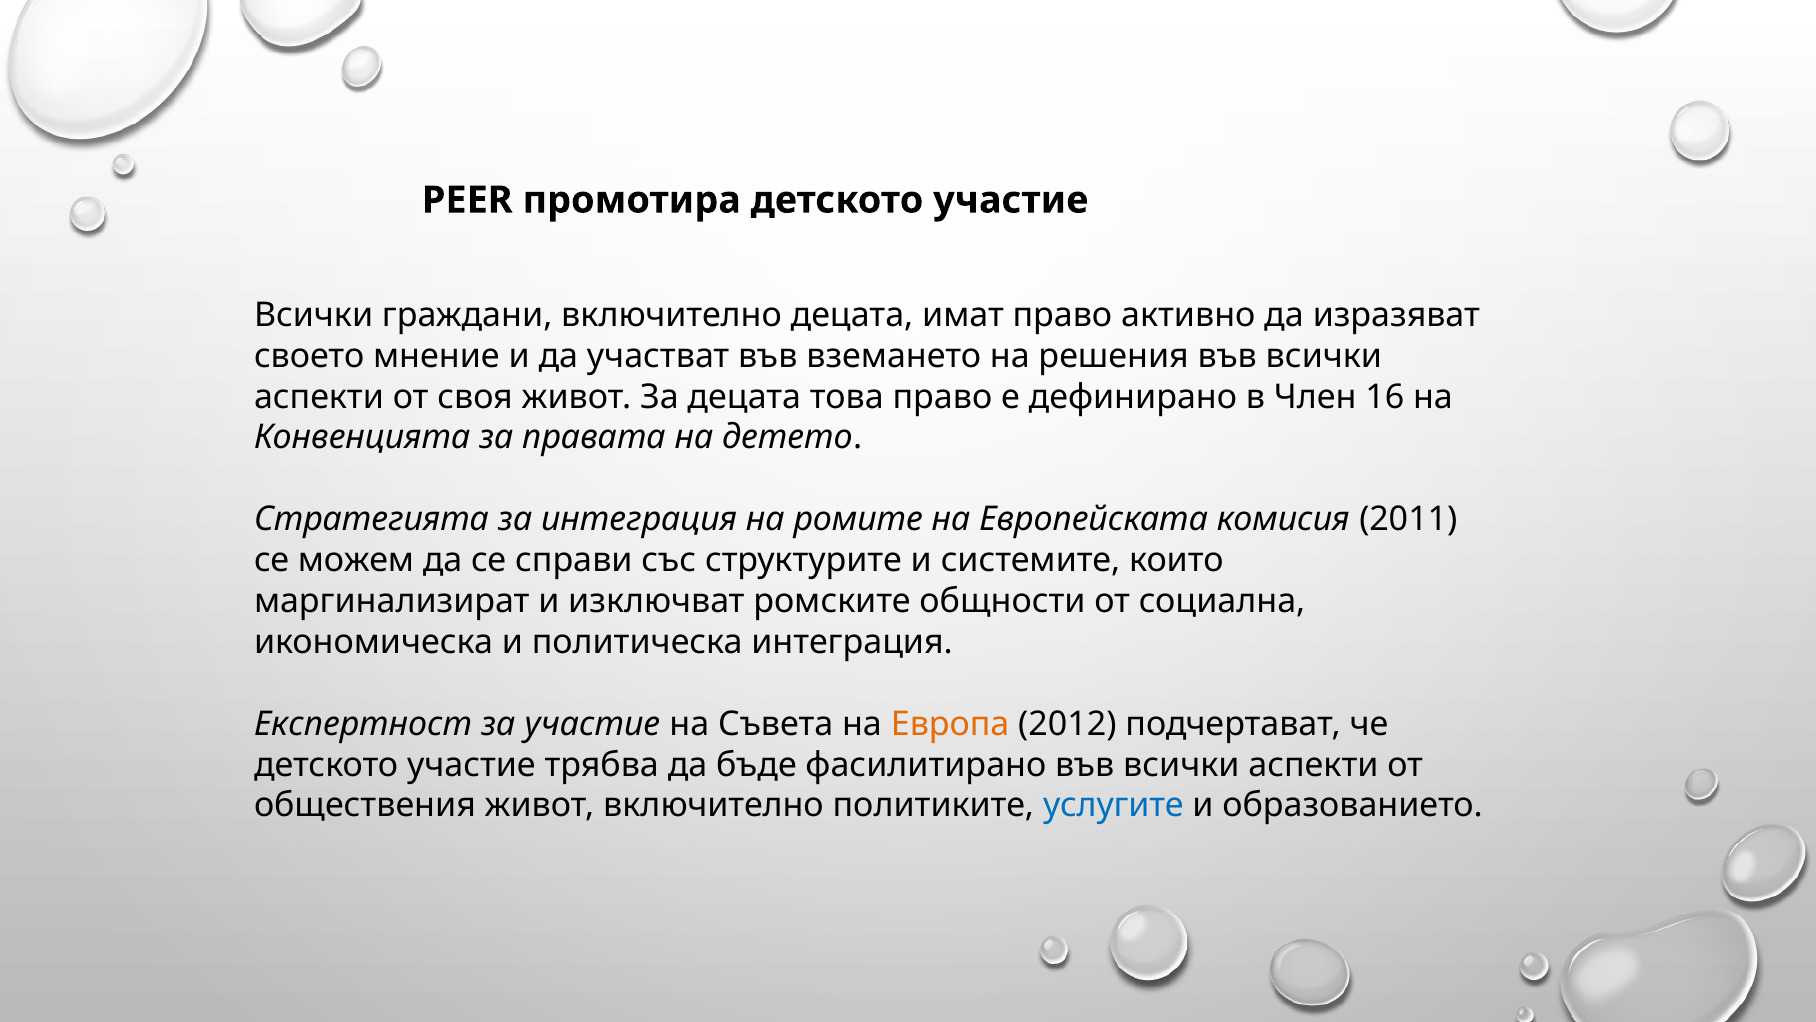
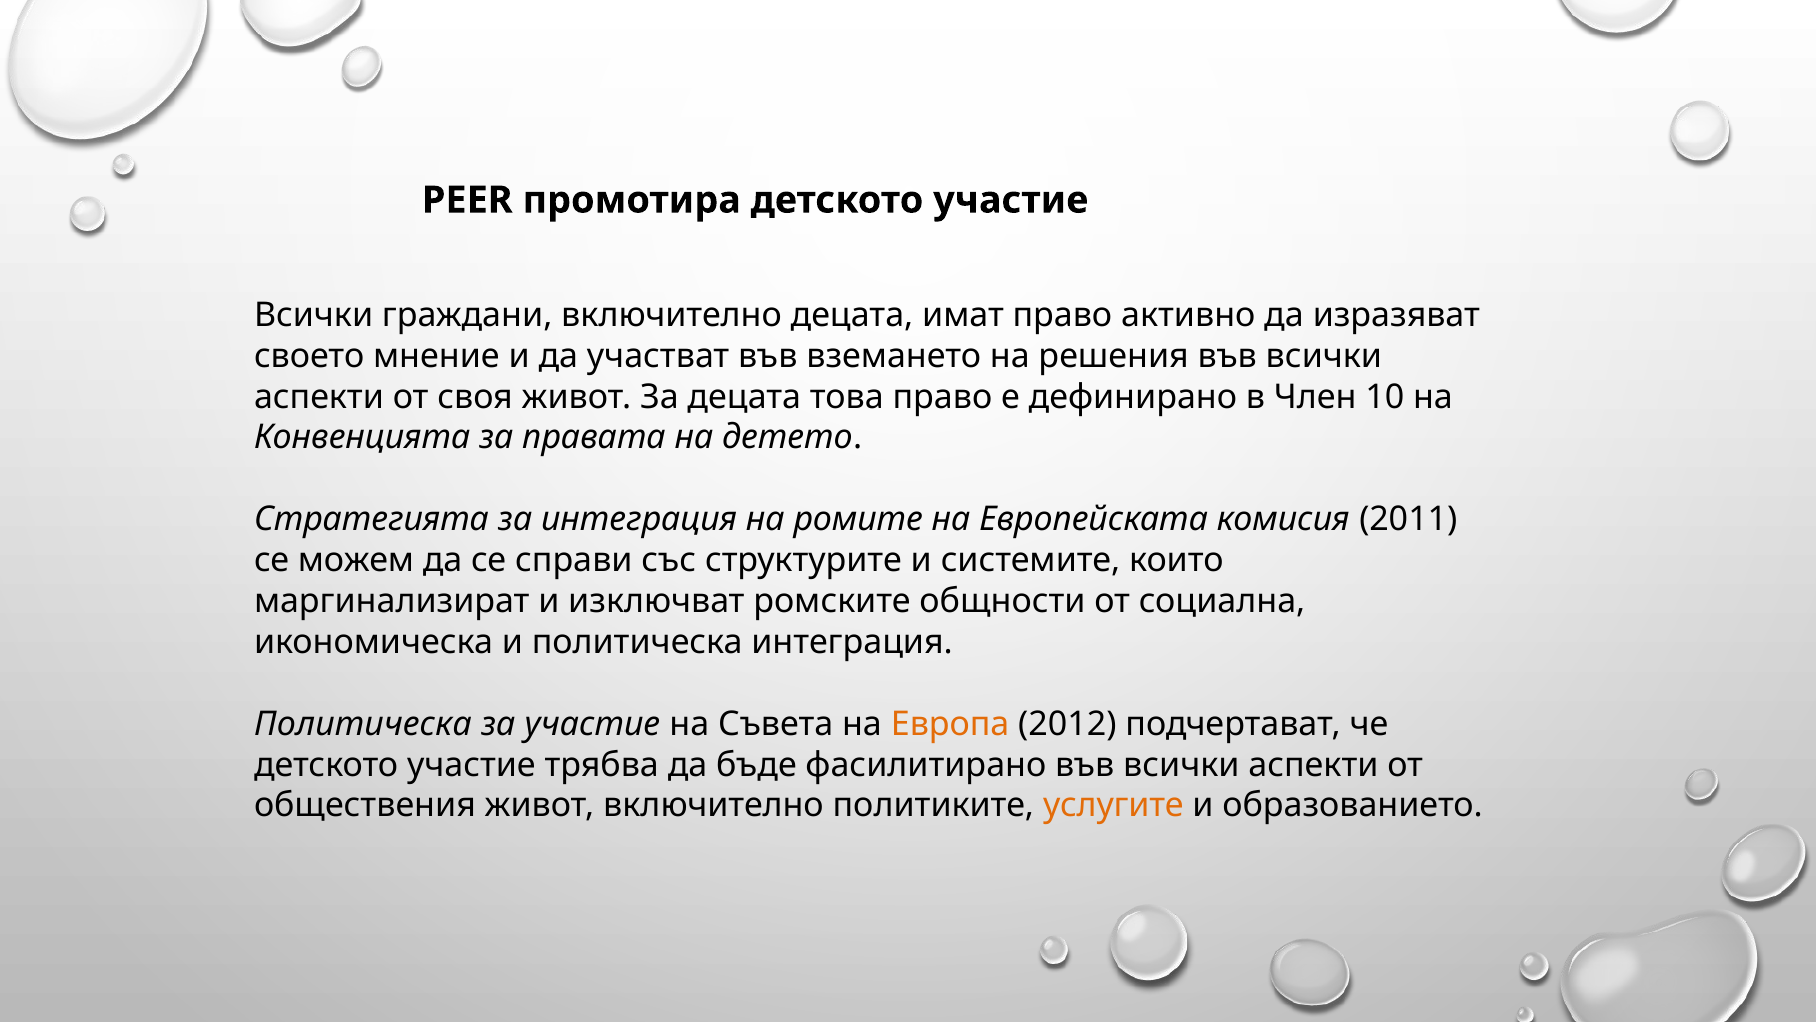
16: 16 -> 10 (1385, 397)
Експертност: Експертност -> Политическа (363, 724)
услугите colour: blue -> orange (1113, 805)
